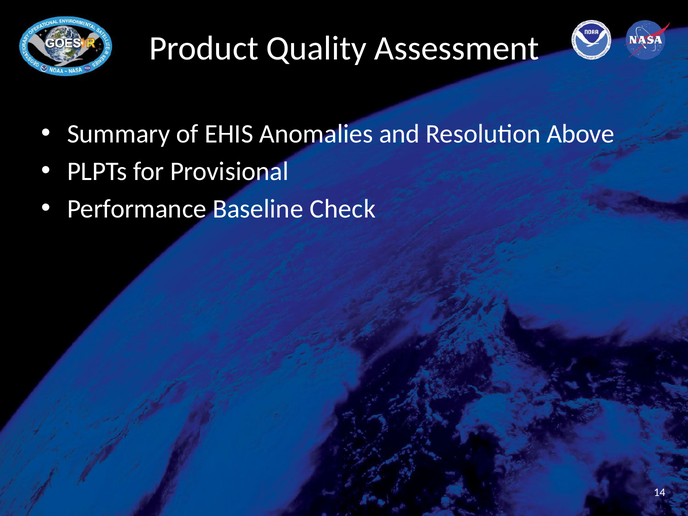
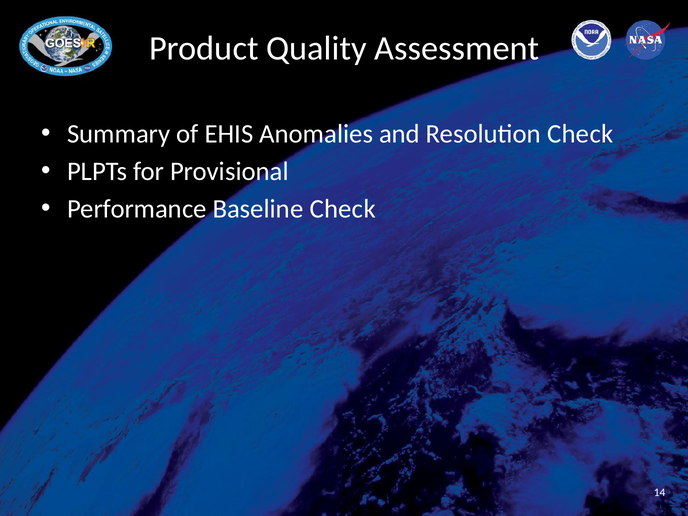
Resolution Above: Above -> Check (580, 134)
